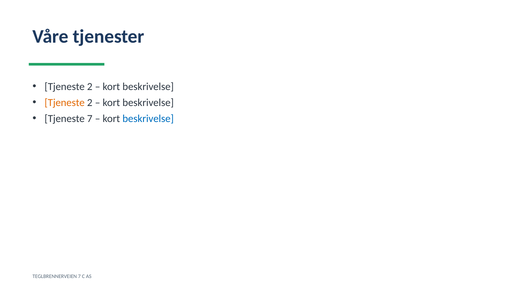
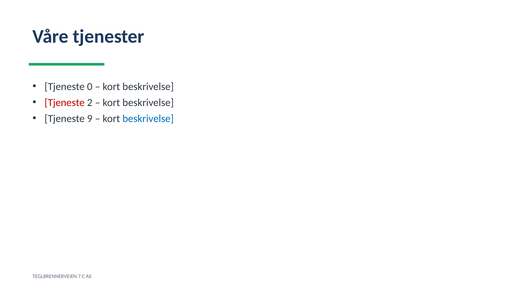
2: 2 -> 0 (90, 87)
Tjeneste colour: orange -> red (65, 103)
Tjeneste 7: 7 -> 9 (90, 119)
